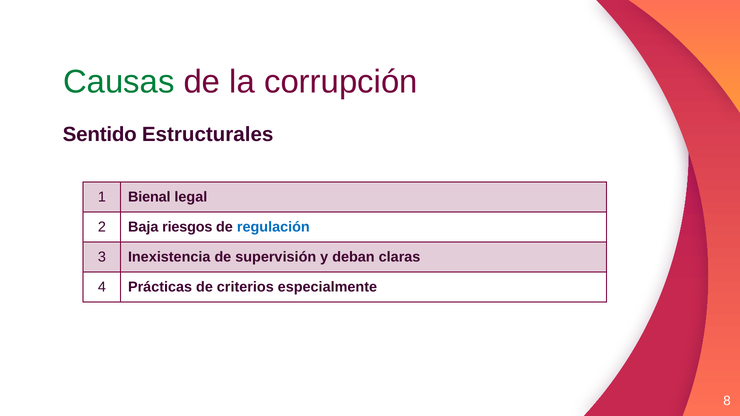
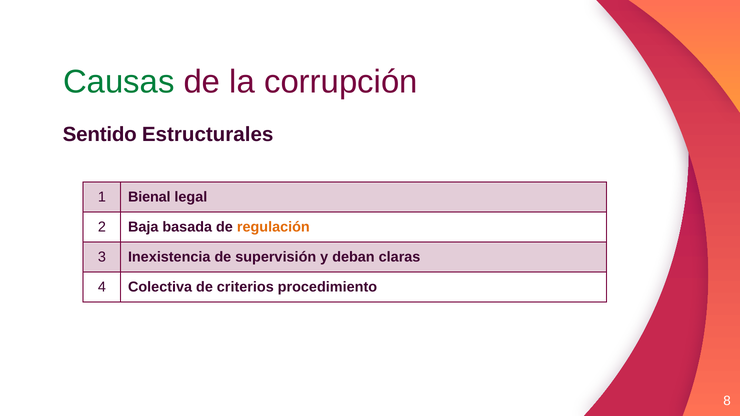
riesgos: riesgos -> basada (187, 227)
regulación colour: blue -> orange (273, 227)
Prácticas: Prácticas -> Colectiva (160, 287)
especialmente: especialmente -> procedimiento (327, 287)
